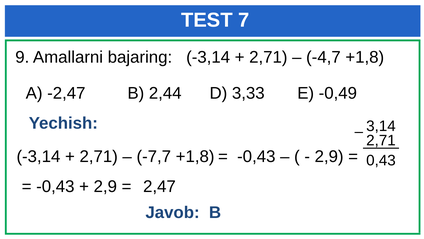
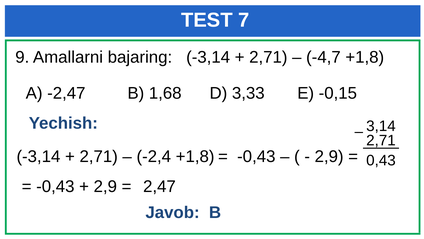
2,44: 2,44 -> 1,68 (165, 93)
-0,49: -0,49 -> -0,15 (338, 93)
-7,7: -7,7 -> -2,4 (154, 156)
